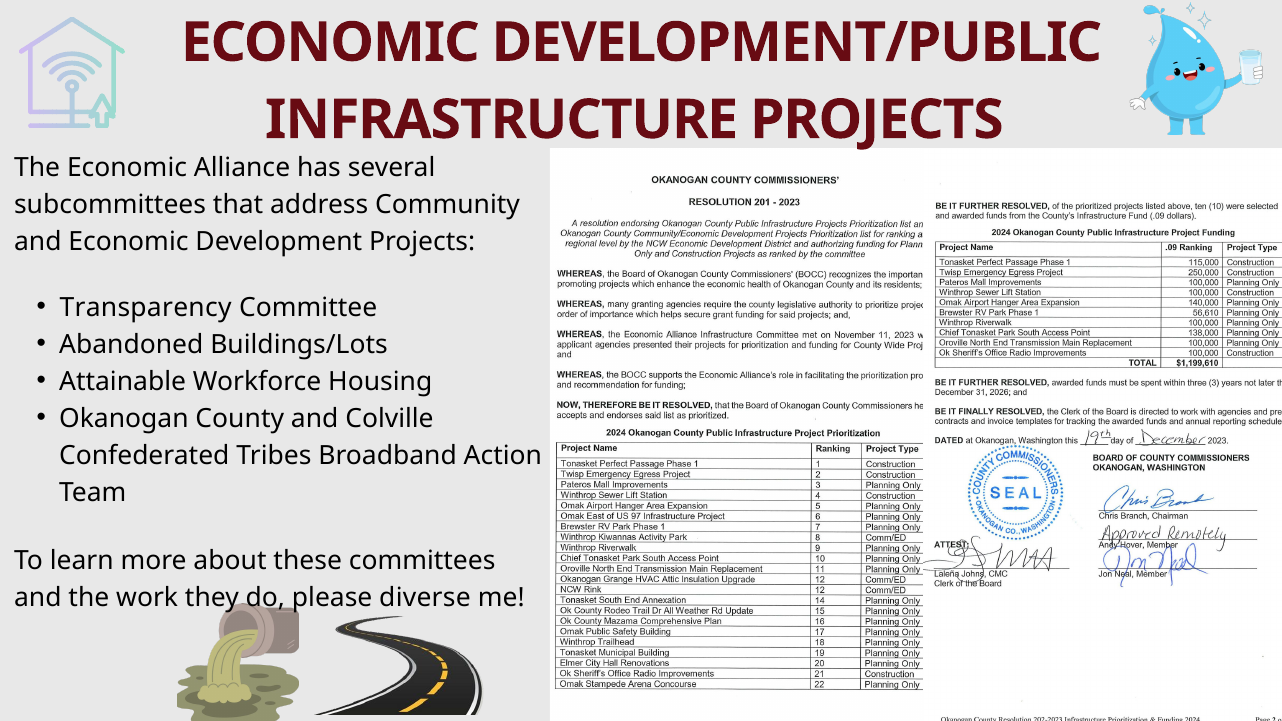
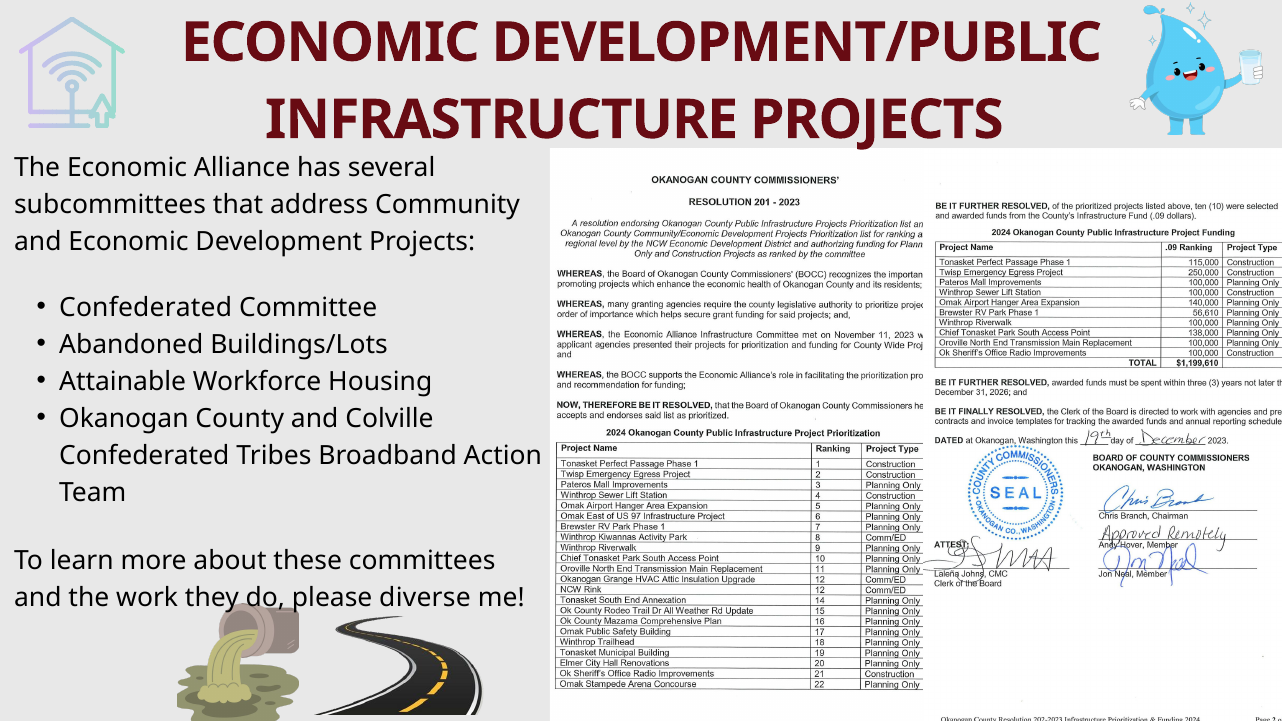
Transparency: Transparency -> Confederated (146, 307)
